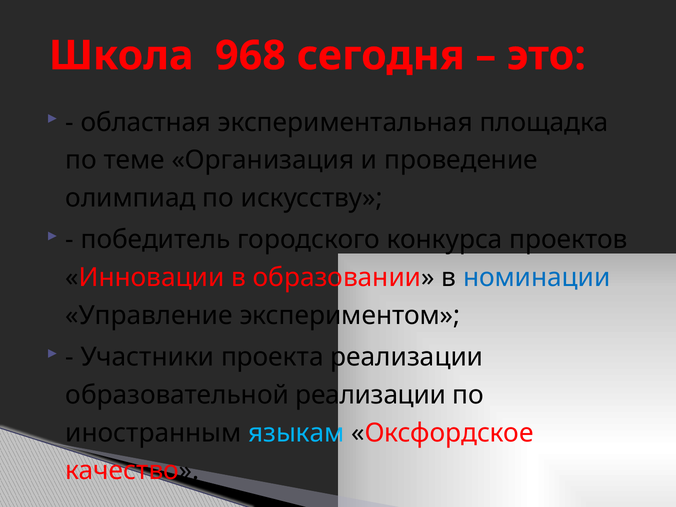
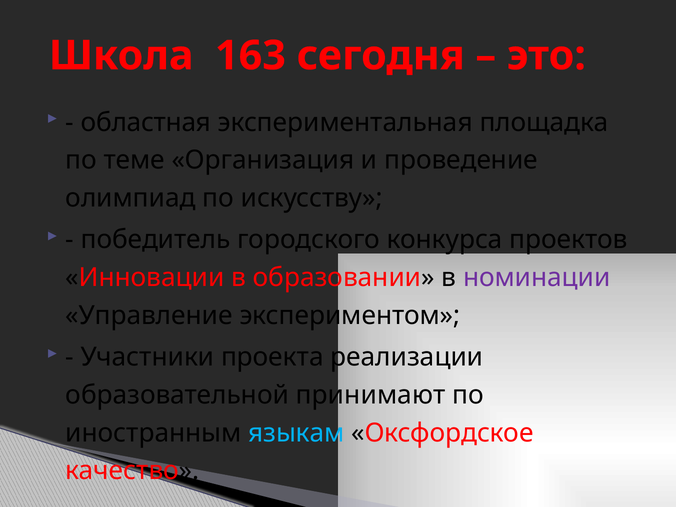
968: 968 -> 163 (250, 56)
номинации colour: blue -> purple (537, 278)
образовательной реализации: реализации -> принимают (371, 395)
